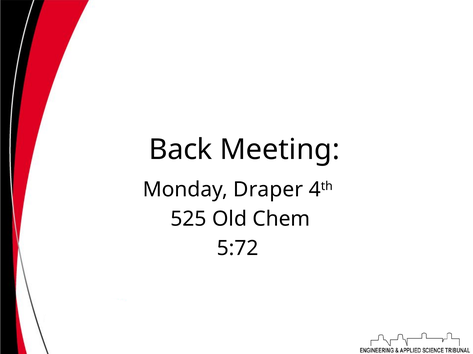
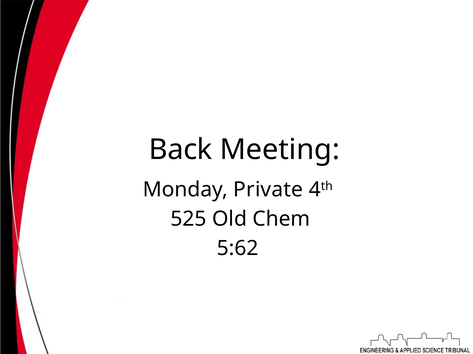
Draper: Draper -> Private (268, 190)
5:72: 5:72 -> 5:62 (238, 249)
